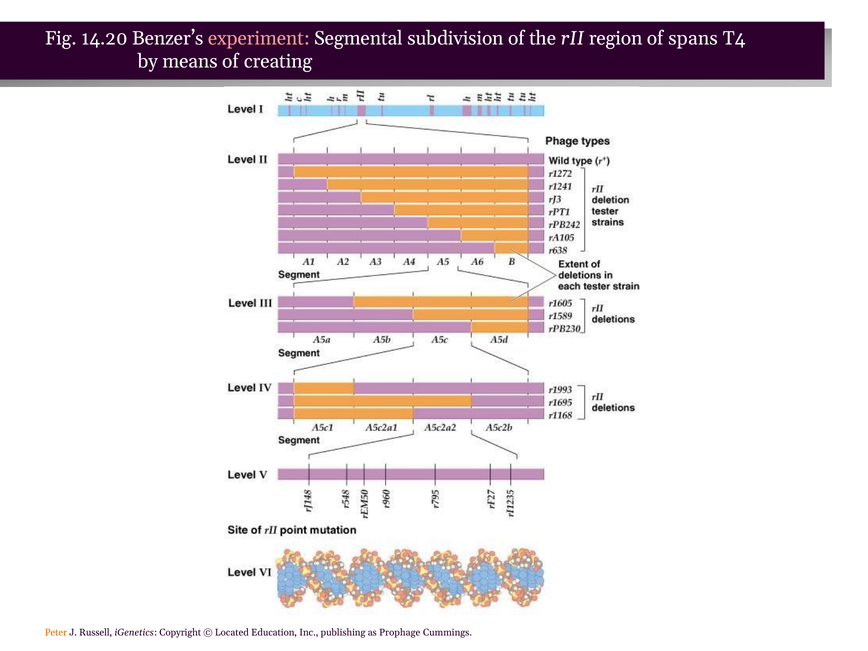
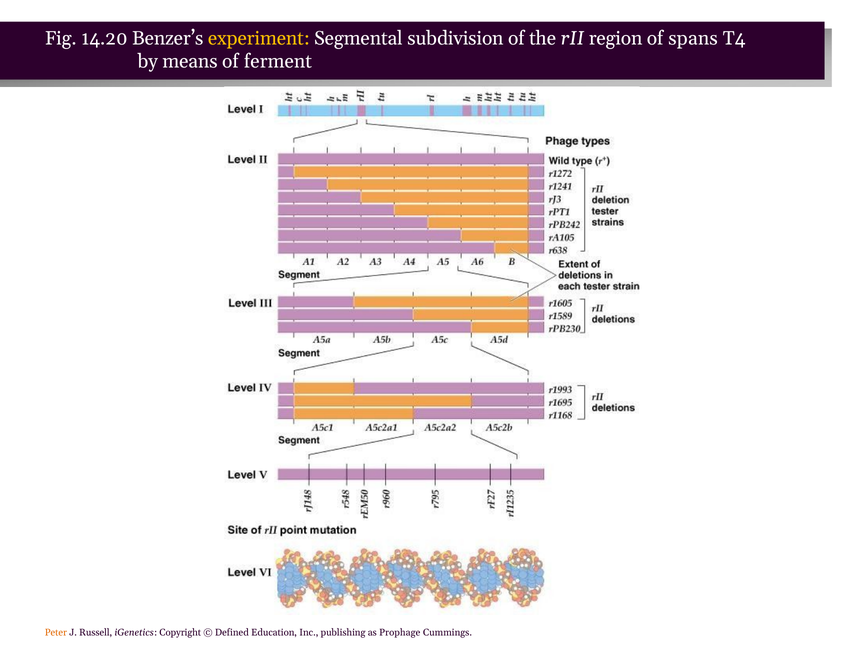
experiment colour: pink -> yellow (259, 38)
creating: creating -> ferment (278, 61)
Located: Located -> Defined (232, 633)
